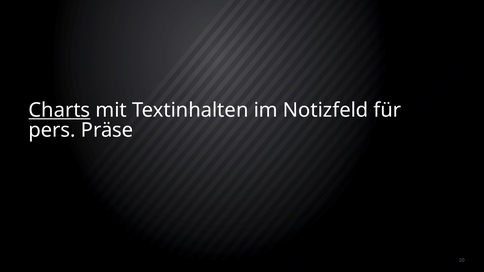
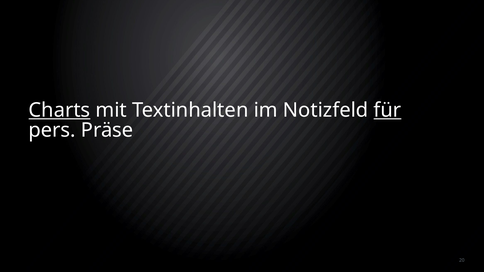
für underline: none -> present (387, 110)
